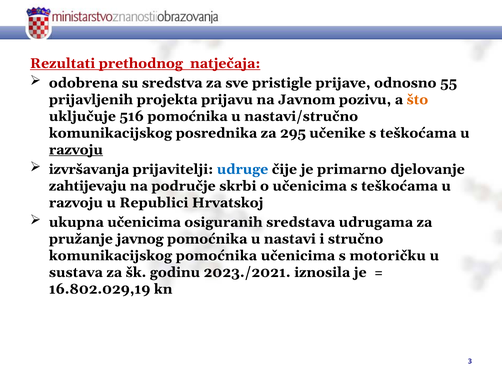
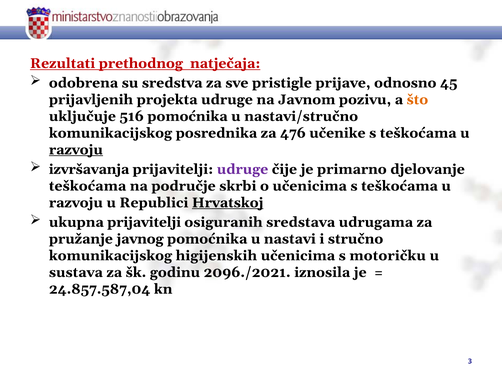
55: 55 -> 45 (449, 83)
projekta prijavu: prijavu -> udruge (227, 100)
295: 295 -> 476 (293, 133)
udruge colour: blue -> purple (243, 169)
zahtijevaju: zahtijevaju -> teškoćama (88, 186)
Hrvatskoj underline: none -> present (228, 203)
ukupna učenicima: učenicima -> prijavitelji (144, 222)
komunikacijskog pomoćnika: pomoćnika -> higijenskih (216, 256)
2023./2021: 2023./2021 -> 2096./2021 (247, 273)
16.802.029,19: 16.802.029,19 -> 24.857.587,04 (100, 289)
